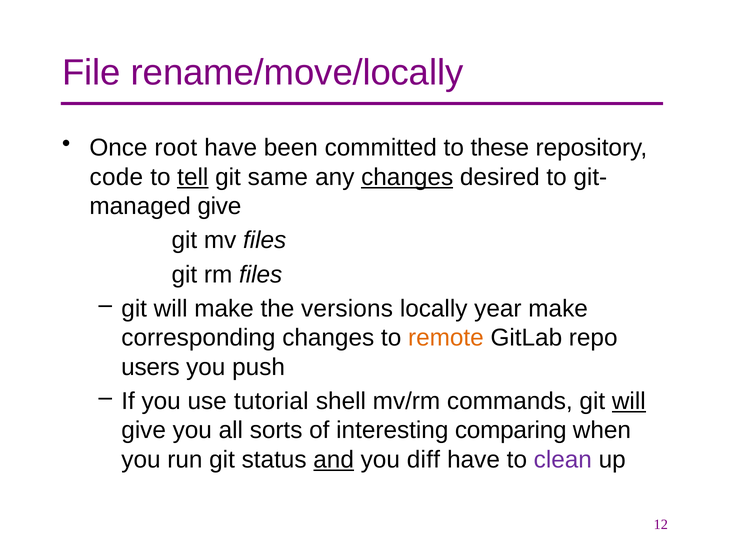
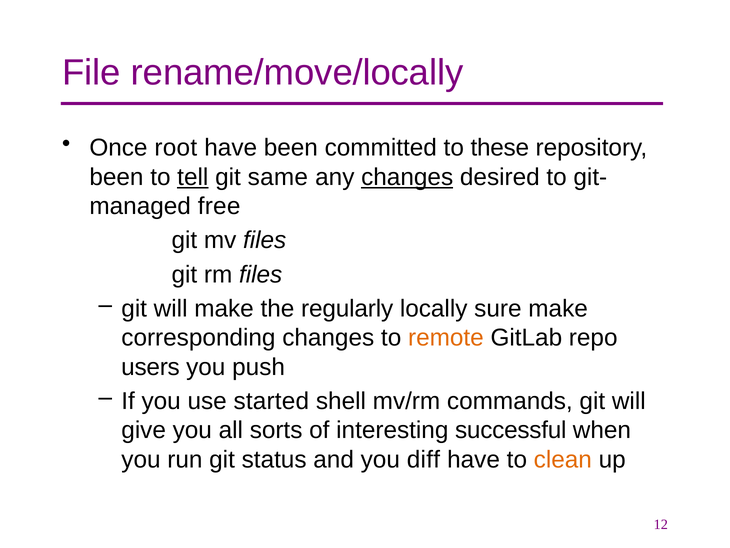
code: code -> been (116, 177)
give: give -> free (219, 206)
versions: versions -> regularly (347, 308)
year: year -> sure (498, 308)
tutorial: tutorial -> started (271, 401)
will underline: present -> none (629, 401)
comparing: comparing -> successful (511, 430)
and underline: present -> none (334, 459)
clean colour: purple -> orange (563, 459)
